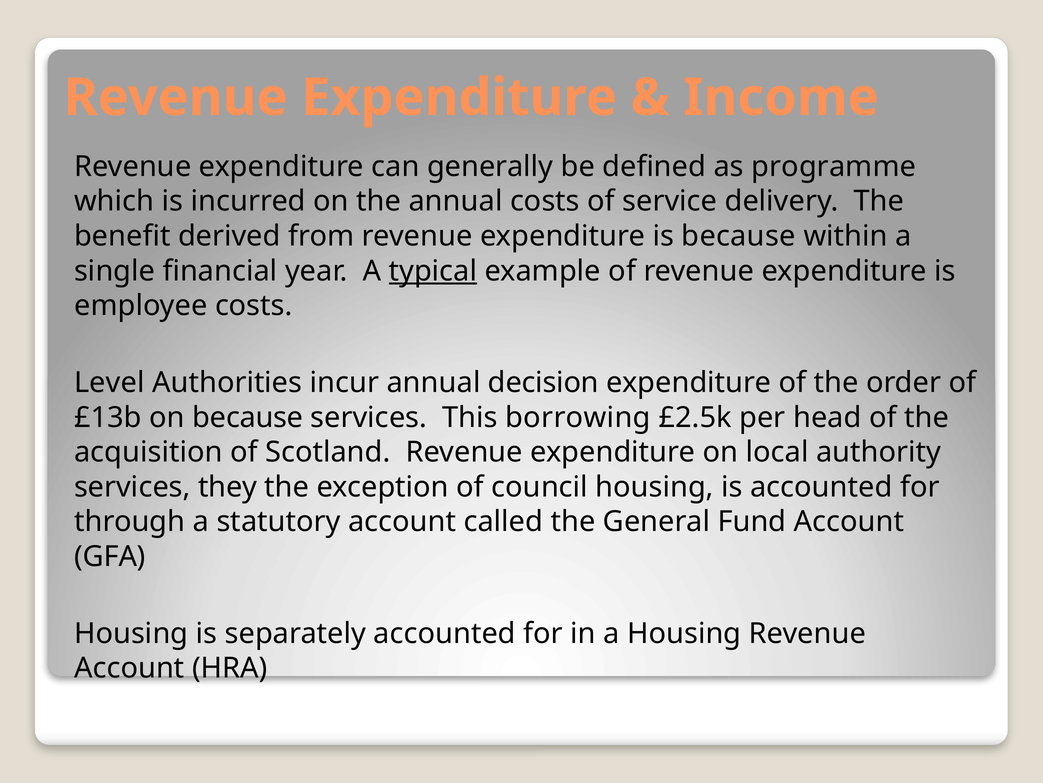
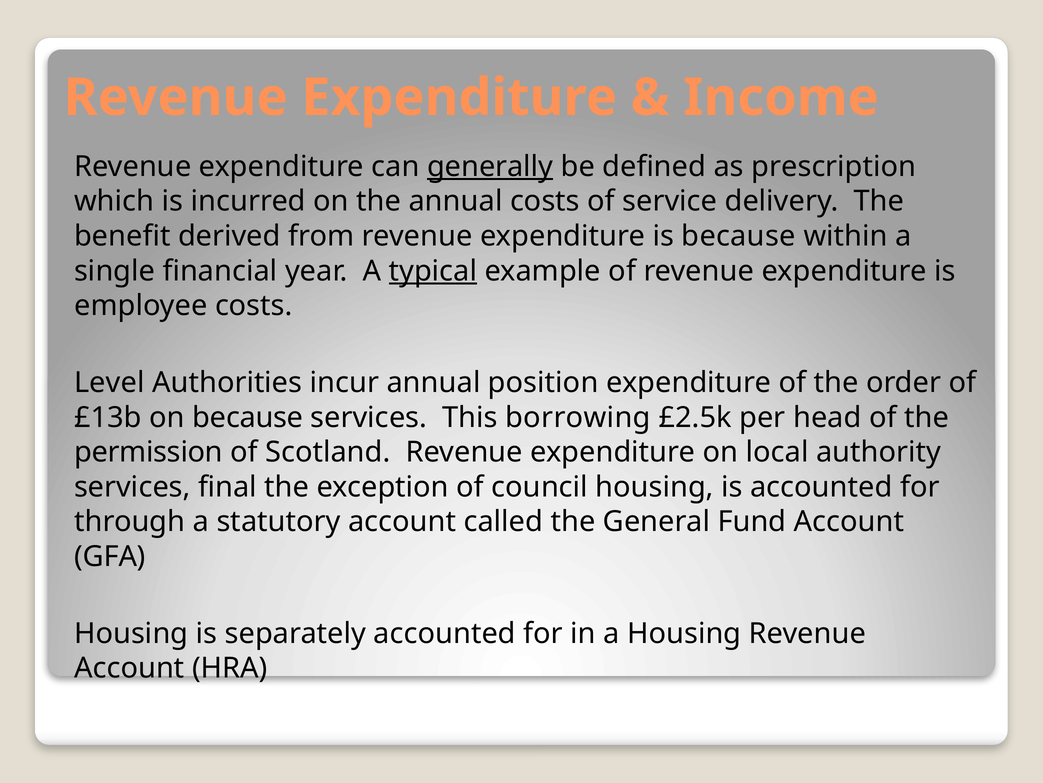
generally underline: none -> present (490, 166)
programme: programme -> prescription (834, 166)
decision: decision -> position (543, 382)
acquisition: acquisition -> permission (148, 452)
they: they -> final (227, 487)
